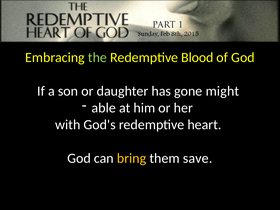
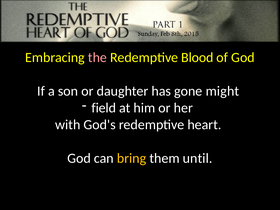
the colour: light green -> pink (97, 57)
able: able -> field (104, 108)
save: save -> until (198, 158)
